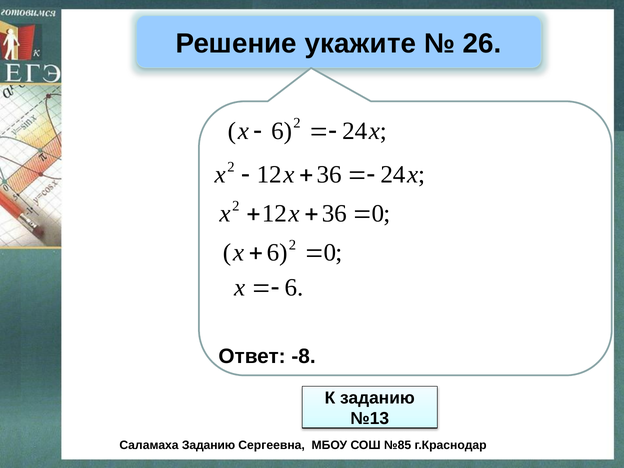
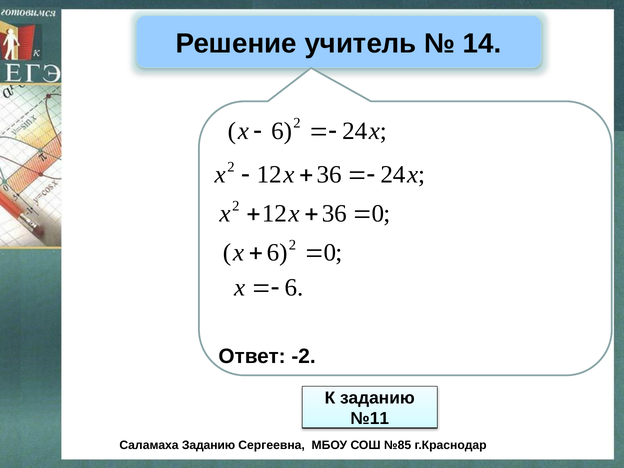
укажите: укажите -> учитель (361, 44)
26: 26 -> 14 (482, 44)
-8: -8 -> -2 (304, 356)
№13: №13 -> №11 (370, 419)
